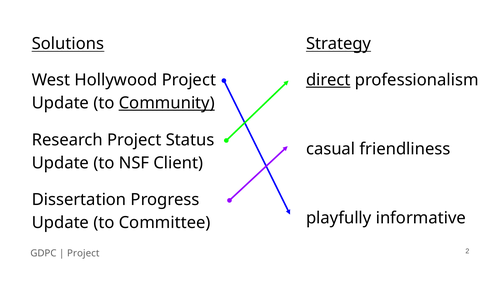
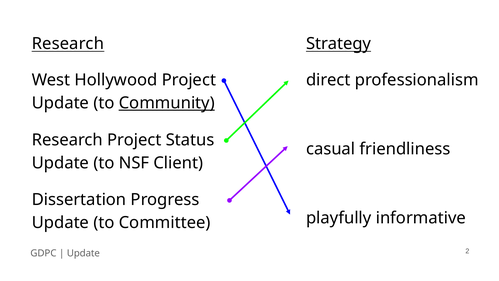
Solutions: Solutions -> Research (68, 44)
direct underline: present -> none (328, 80)
Project: Project -> Update (83, 253)
